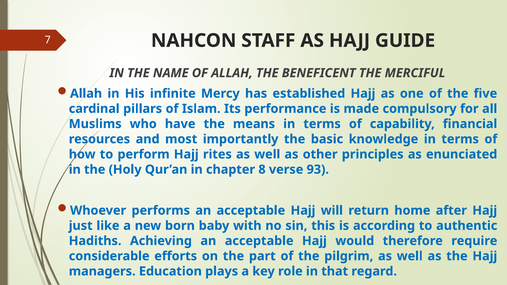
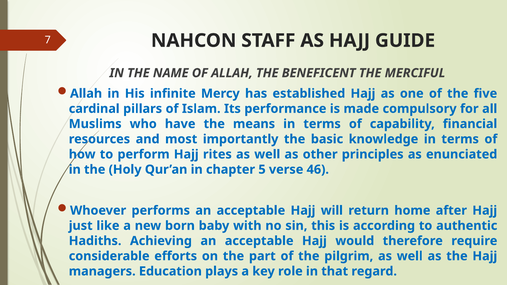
8: 8 -> 5 (262, 170)
93: 93 -> 46 (318, 170)
